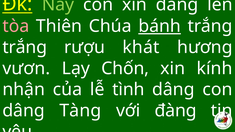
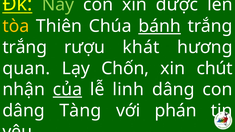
đấng: đấng -> được (177, 5)
tòa colour: pink -> yellow (16, 26)
vươn: vươn -> quan (26, 68)
kính: kính -> chút (215, 68)
của underline: none -> present (67, 90)
tình: tình -> linh (128, 90)
đàng: đàng -> phán (176, 111)
